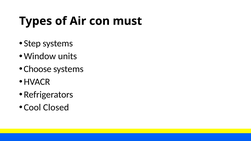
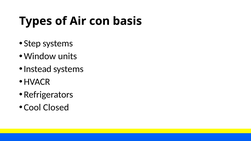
must: must -> basis (127, 21)
Choose: Choose -> Instead (38, 69)
